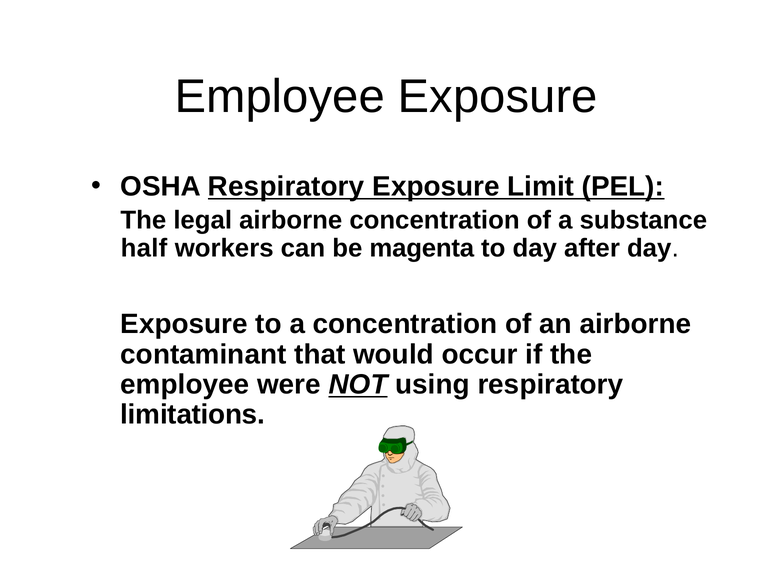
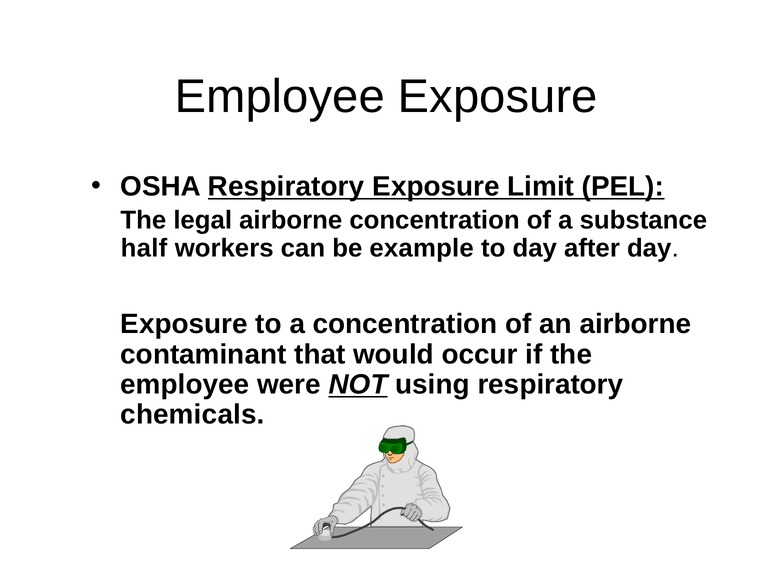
magenta: magenta -> example (422, 248)
limitations: limitations -> chemicals (192, 414)
